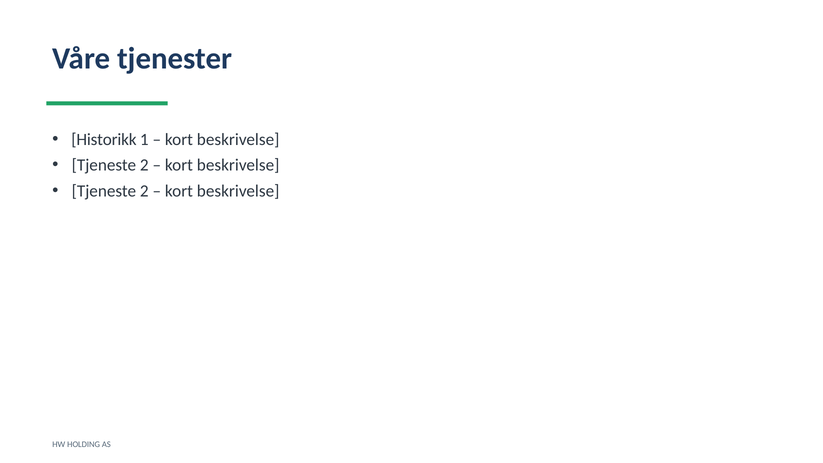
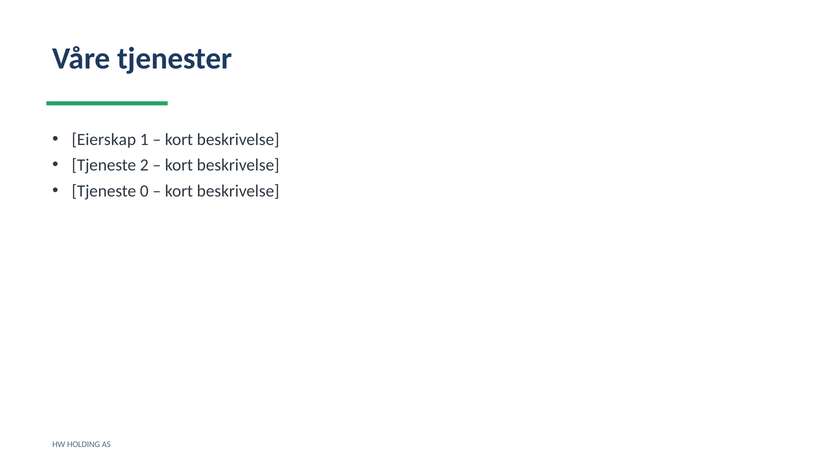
Historikk: Historikk -> Eierskap (104, 139)
2: 2 -> 0 (144, 191)
